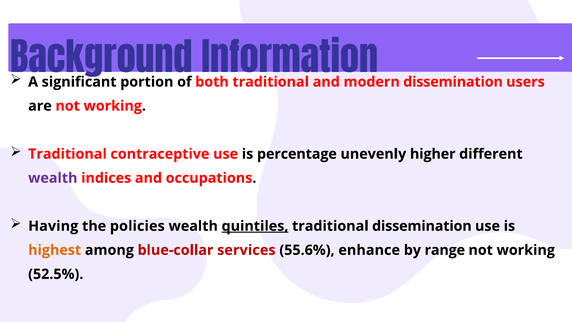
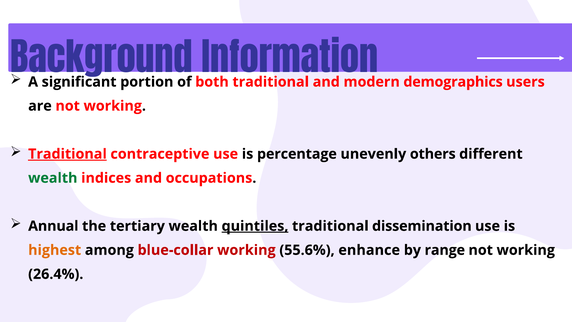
dissemination: dissemination -> demographics (453, 82)
Traditional underline: none -> present (67, 154)
higher: higher -> others (433, 154)
wealth colour: purple -> green (53, 178)
Having: Having -> Annual (53, 226)
policies: policies -> tertiary (137, 226)
blue-collar services: services -> working (246, 250)
52.5%: 52.5% -> 26.4% (56, 274)
